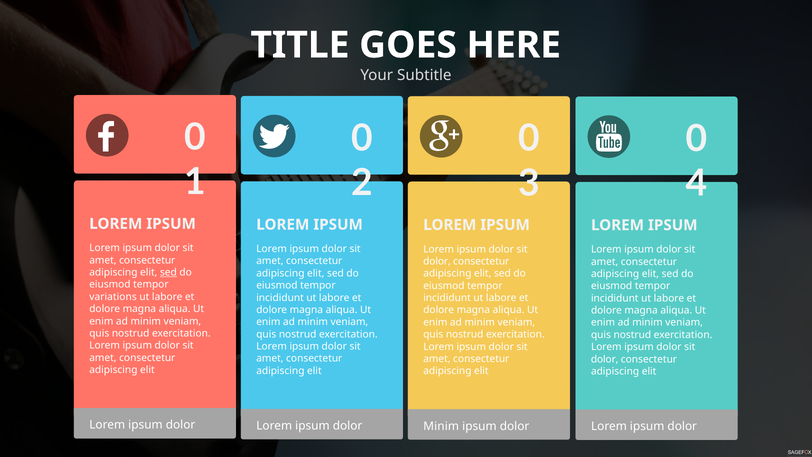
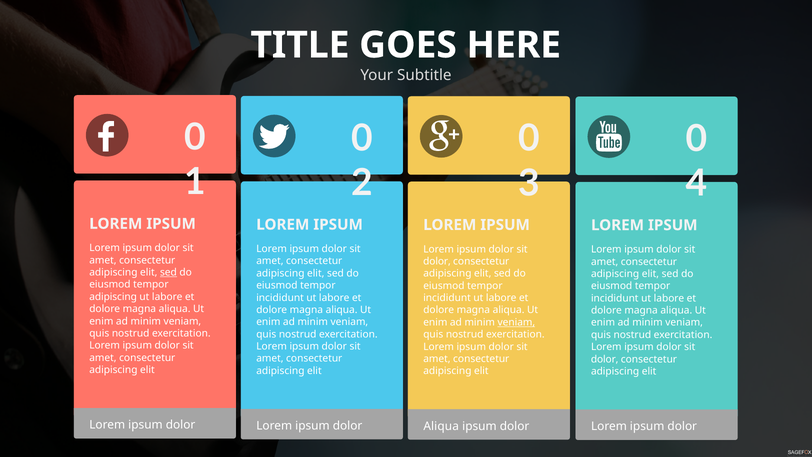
variations: variations -> adipiscing (113, 297)
veniam underline: none -> present (516, 322)
Minim: Minim -> Aliqua (441, 426)
